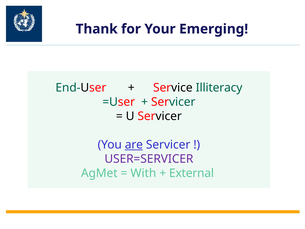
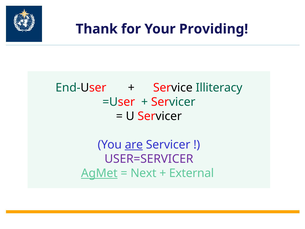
Emerging: Emerging -> Providing (214, 29)
AgMet underline: none -> present (99, 173)
With: With -> Next (143, 173)
